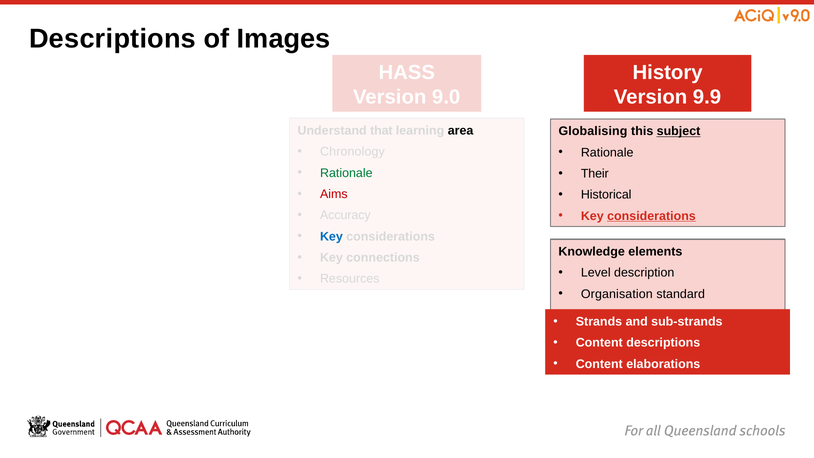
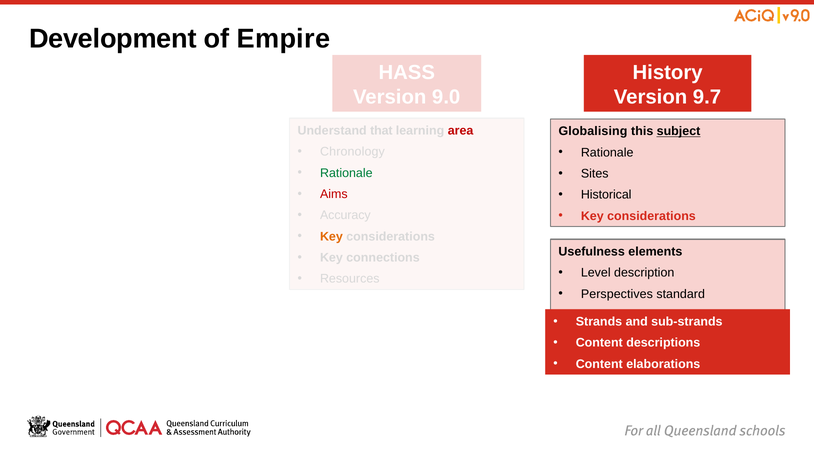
Descriptions: Descriptions -> Development (113, 39)
Images: Images -> Empire (284, 39)
9.9: 9.9 -> 9.7 (707, 97)
area colour: black -> red (461, 131)
Their: Their -> Sites (595, 174)
considerations underline: present -> none (651, 216)
Key colour: blue -> orange (331, 236)
Knowledge: Knowledge -> Usefulness (592, 252)
Organisation: Organisation -> Perspectives (617, 294)
